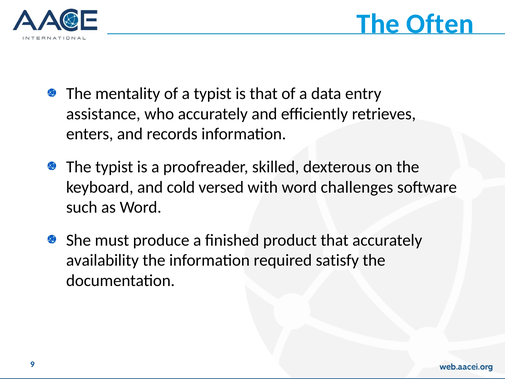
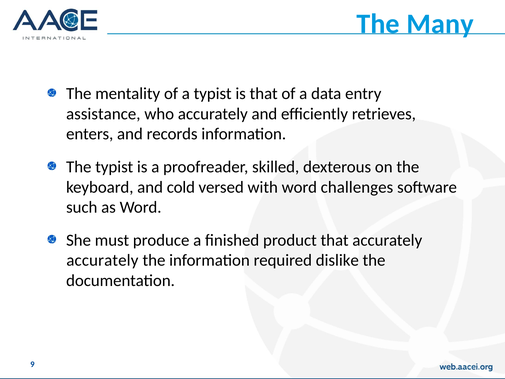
Often: Often -> Many (440, 24)
availability: availability -> accurately (102, 260)
satisfy: satisfy -> dislike (337, 260)
